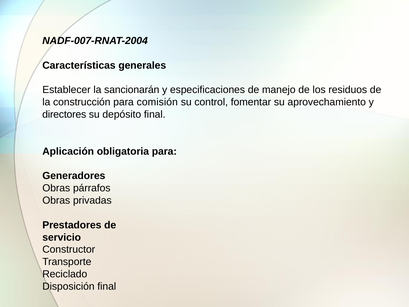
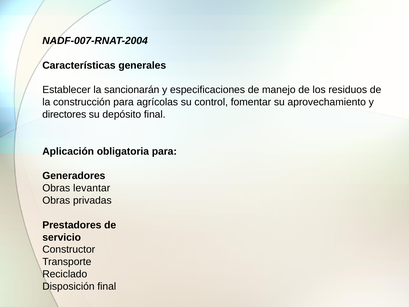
comisión: comisión -> agrícolas (157, 102)
párrafos: párrafos -> levantar (92, 188)
